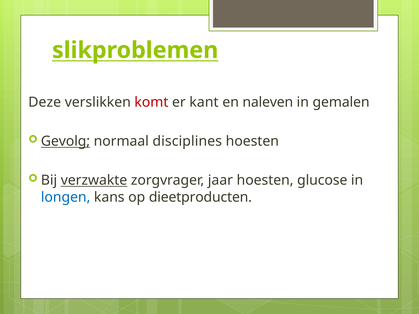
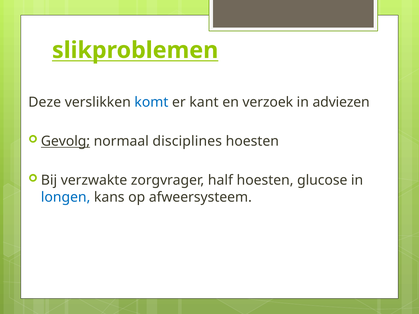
komt colour: red -> blue (151, 102)
naleven: naleven -> verzoek (268, 102)
gemalen: gemalen -> adviezen (341, 102)
verzwakte underline: present -> none (94, 181)
jaar: jaar -> half (220, 181)
dieetproducten: dieetproducten -> afweersysteem (200, 197)
